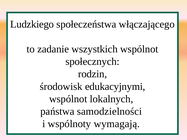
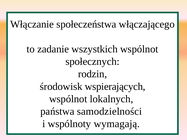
Ludzkiego: Ludzkiego -> Włączanie (32, 24)
edukacyjnymi: edukacyjnymi -> wspierających (115, 87)
